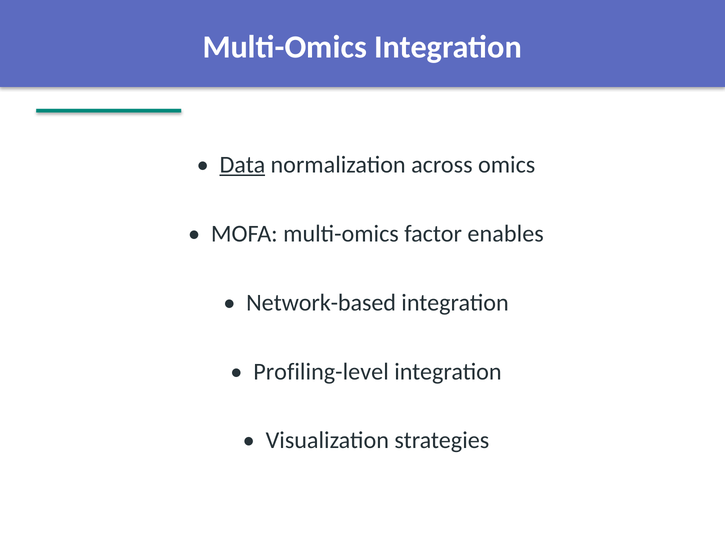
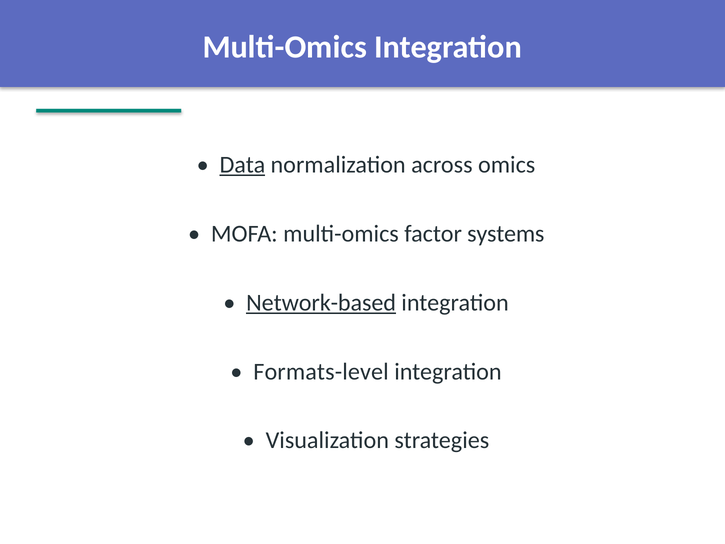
enables: enables -> systems (506, 234)
Network-based underline: none -> present (321, 302)
Profiling-level: Profiling-level -> Formats-level (321, 371)
